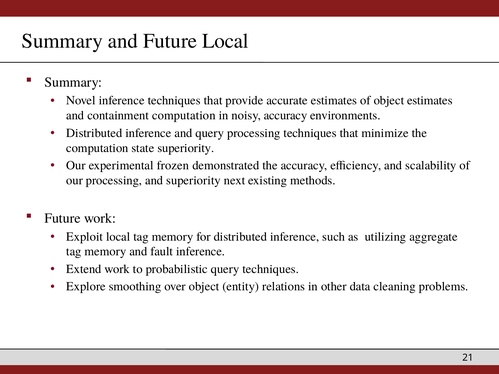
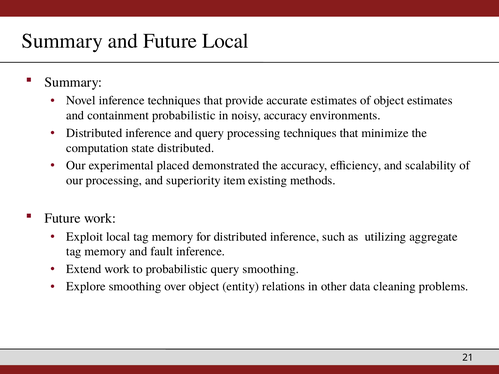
containment computation: computation -> probabilistic (184, 116)
state superiority: superiority -> distributed (186, 148)
frozen: frozen -> placed (173, 165)
next: next -> item (235, 180)
query techniques: techniques -> smoothing (271, 269)
